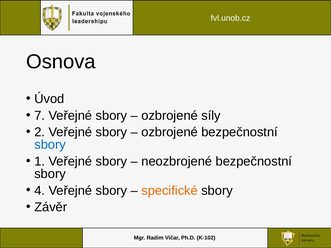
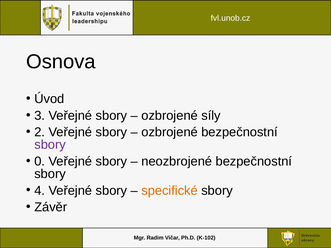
7: 7 -> 3 (40, 116)
sbory colour: blue -> purple (50, 145)
1: 1 -> 0 (40, 162)
